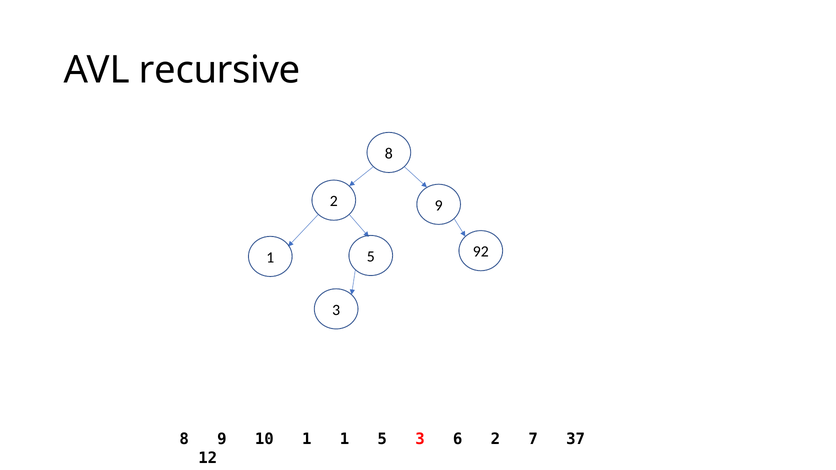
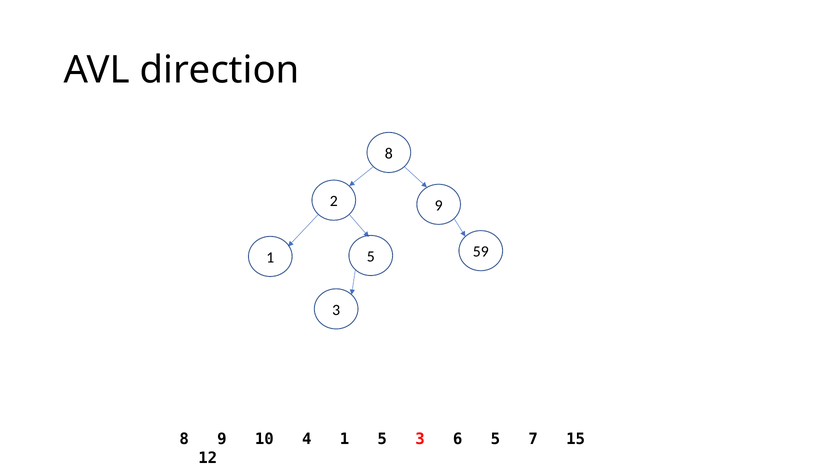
recursive: recursive -> direction (220, 70)
92: 92 -> 59 (481, 252)
10 1: 1 -> 4 (307, 439)
6 2: 2 -> 5 (495, 439)
37: 37 -> 15 (576, 439)
